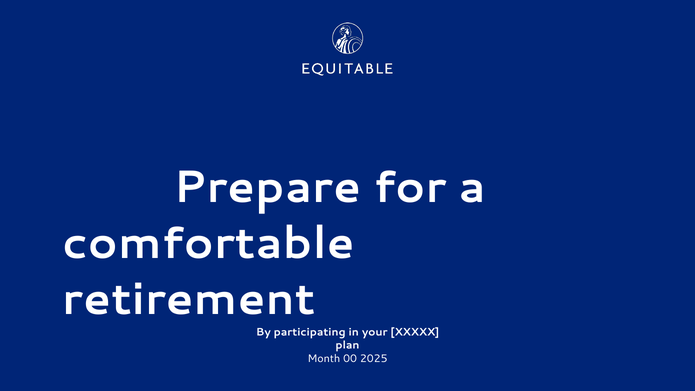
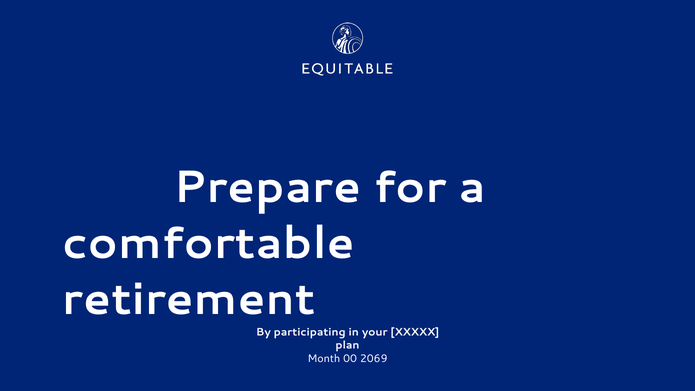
2025: 2025 -> 2069 (374, 359)
